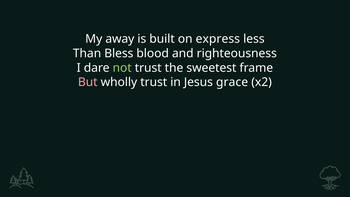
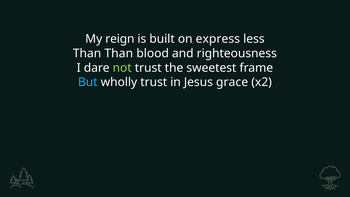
away: away -> reign (120, 39)
Than Bless: Bless -> Than (119, 53)
But colour: pink -> light blue (88, 82)
